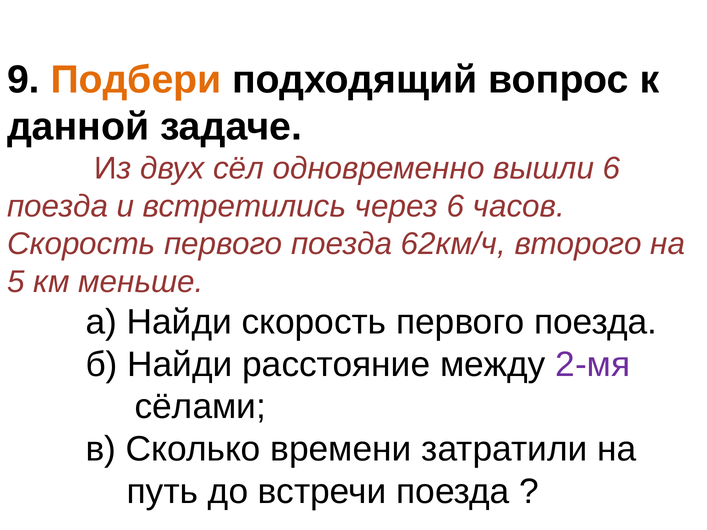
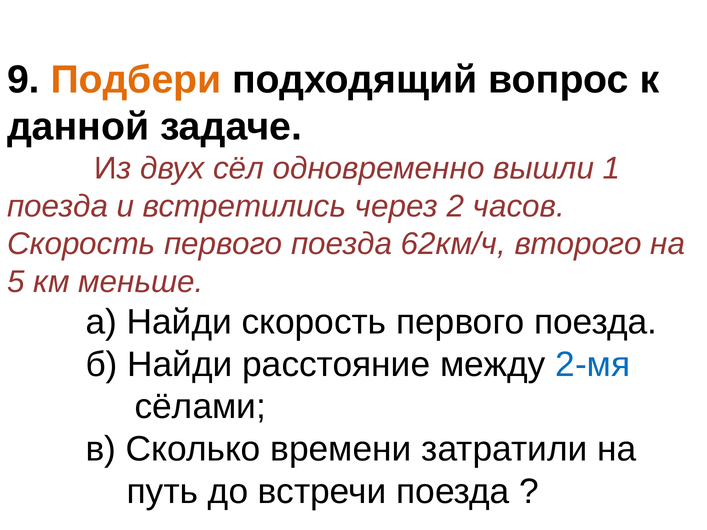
вышли 6: 6 -> 1 (612, 169)
через 6: 6 -> 2 (455, 206)
2-мя colour: purple -> blue (593, 365)
